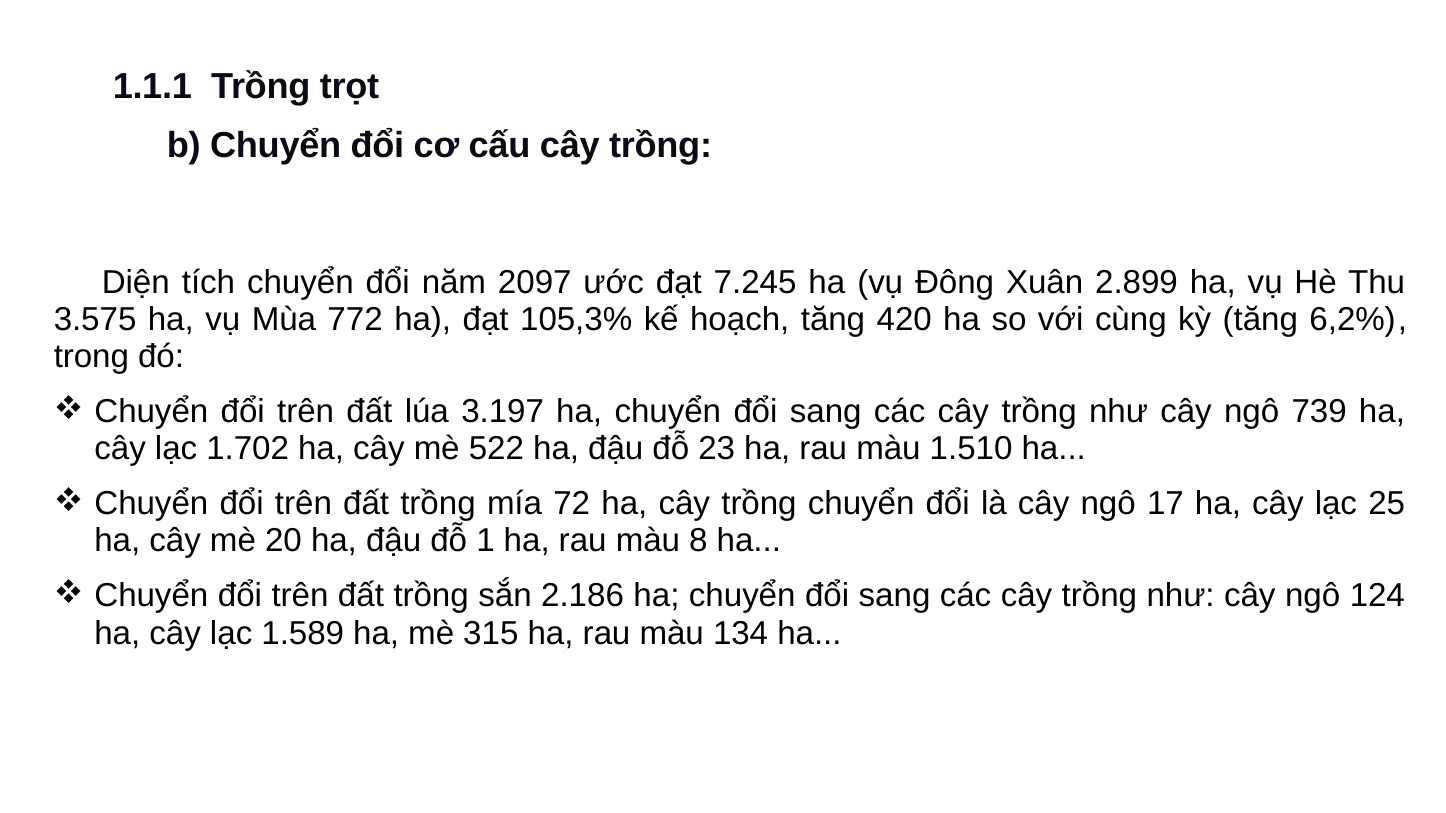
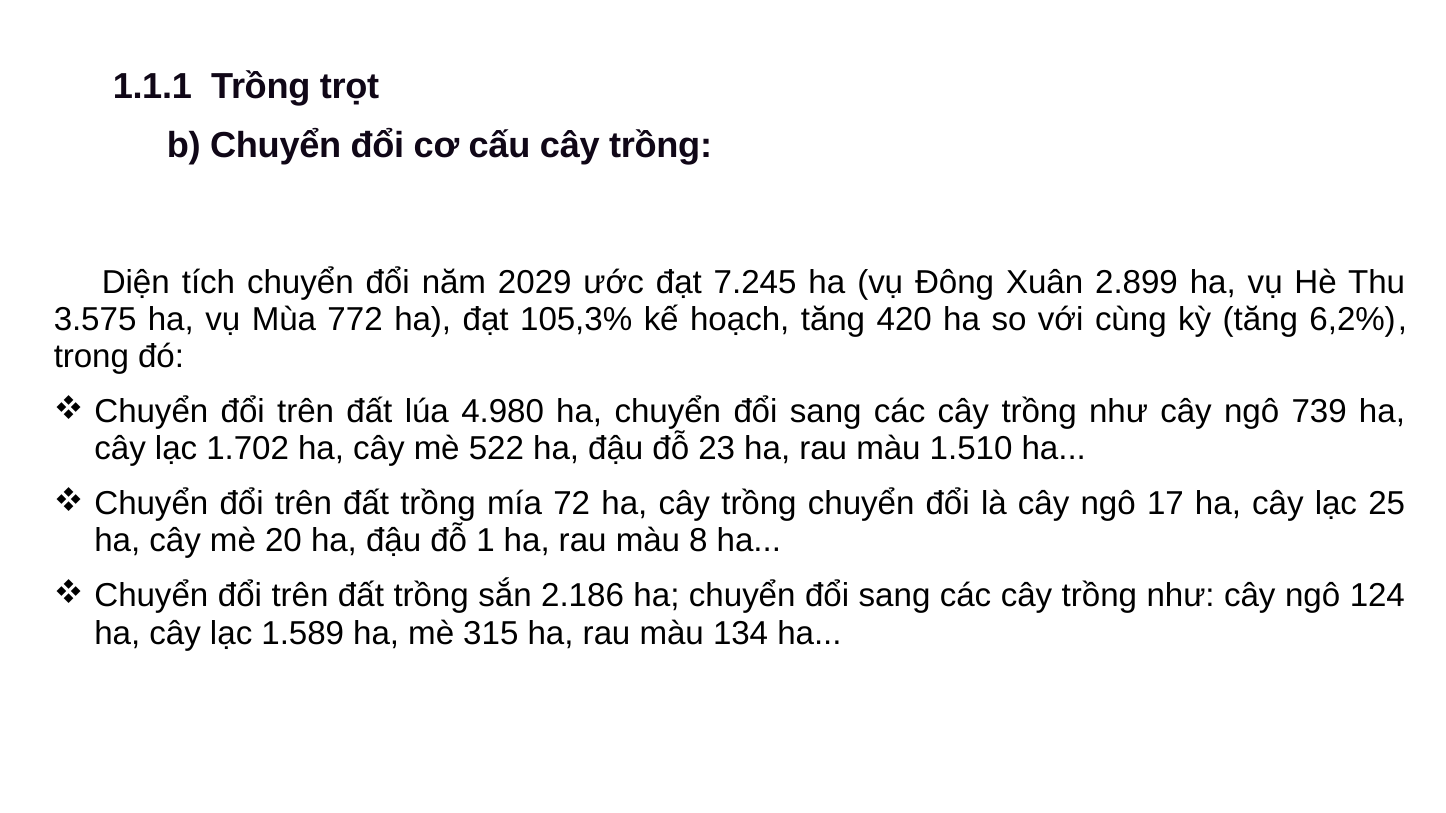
2097: 2097 -> 2029 (535, 283)
3.197: 3.197 -> 4.980 (503, 412)
